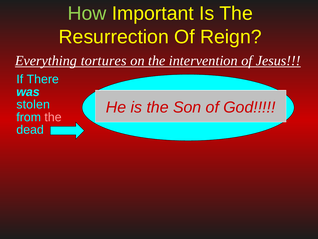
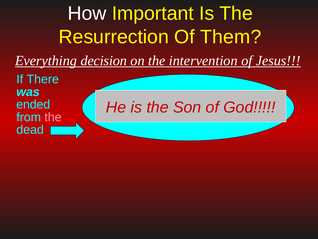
How colour: light green -> white (87, 14)
Reign: Reign -> Them (231, 37)
tortures: tortures -> decision (104, 60)
stolen: stolen -> ended (33, 104)
